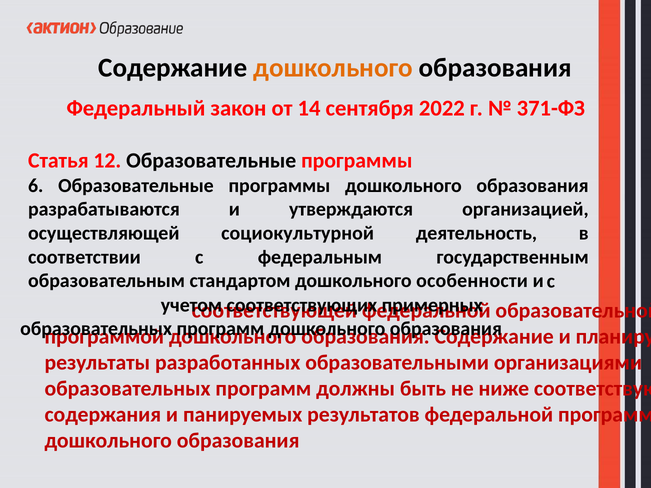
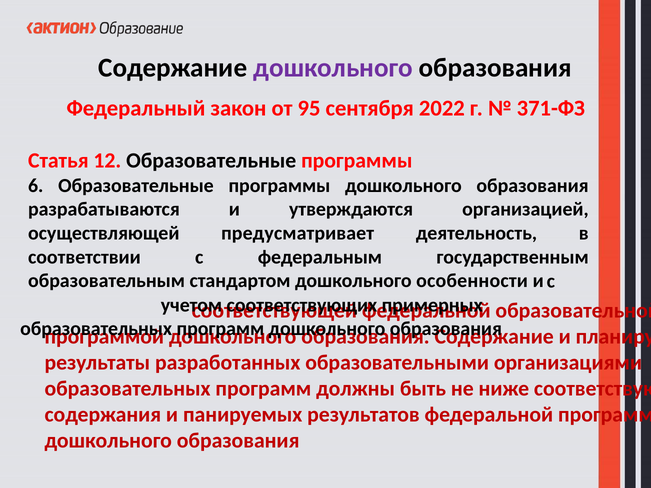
дошкольного colour: orange -> purple (333, 68)
14: 14 -> 95 (309, 108)
социокультурной: социокультурной -> предусматривает (298, 233)
